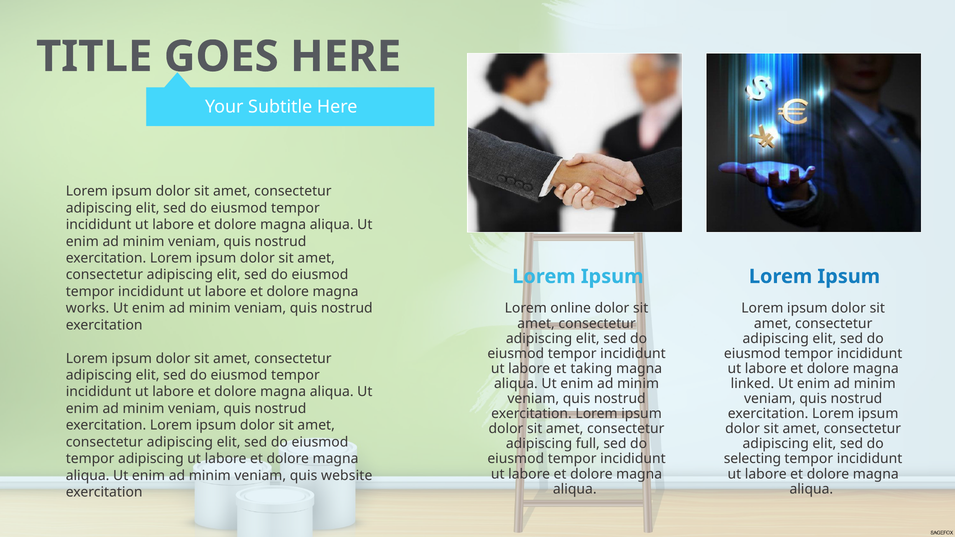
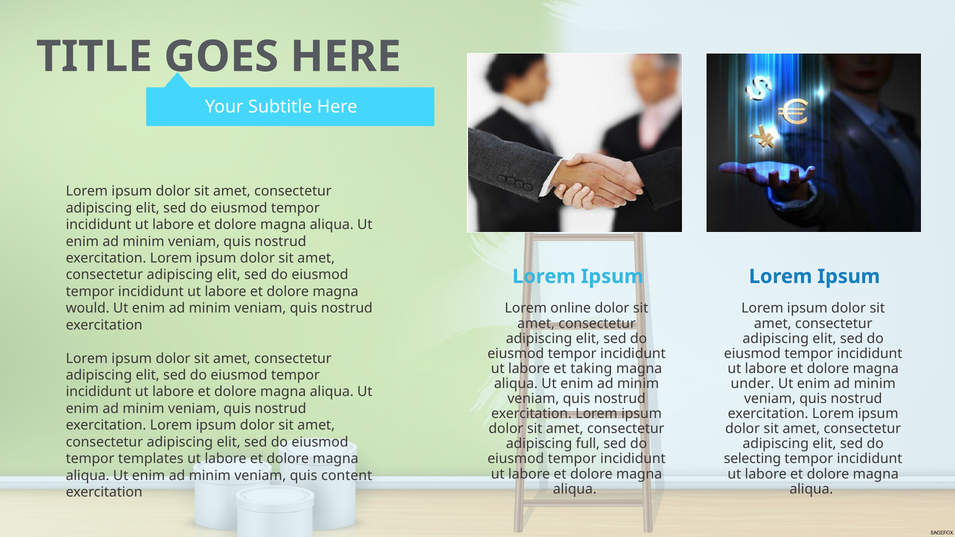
works: works -> would (88, 308)
linked: linked -> under (752, 384)
tempor adipiscing: adipiscing -> templates (151, 459)
website: website -> content (347, 476)
